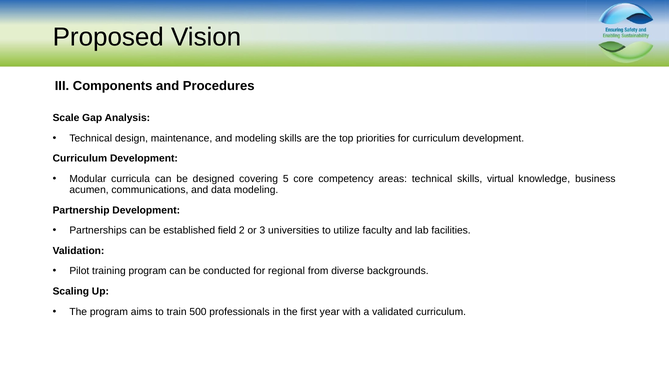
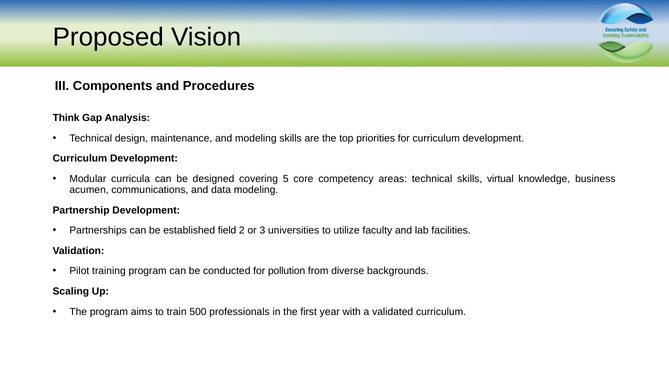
Scale: Scale -> Think (66, 118)
regional: regional -> pollution (287, 271)
